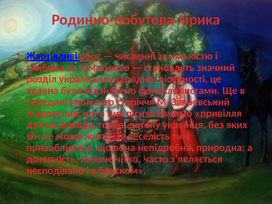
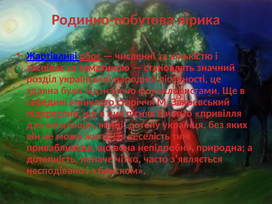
глибина: глибина -> заспіває (45, 68)
горба: горба -> жінці (112, 125)
